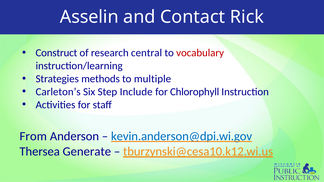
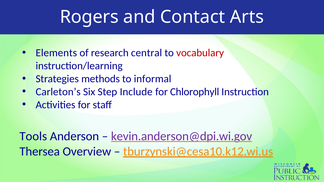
Asselin: Asselin -> Rogers (89, 17)
Rick: Rick -> Arts (247, 17)
Construct: Construct -> Elements (56, 53)
multiple: multiple -> informal (153, 79)
From: From -> Tools (33, 136)
kevin.anderson@dpi.wi.gov colour: blue -> purple (182, 136)
Generate: Generate -> Overview (87, 152)
